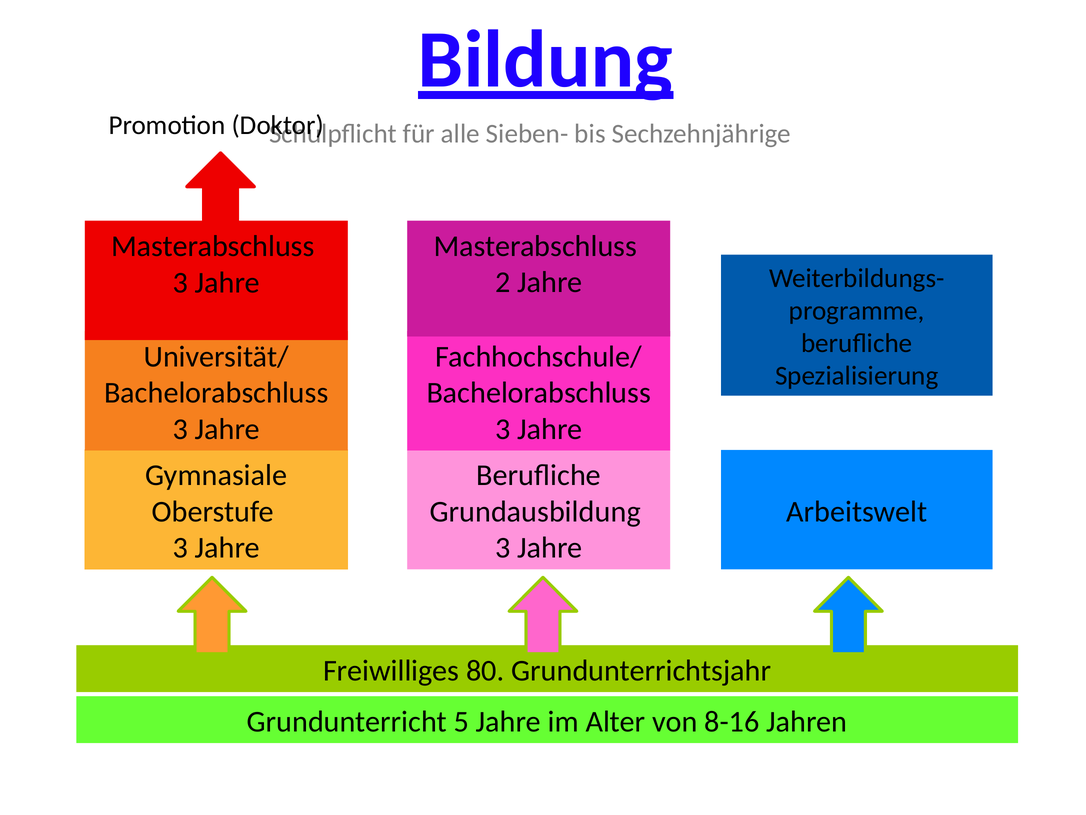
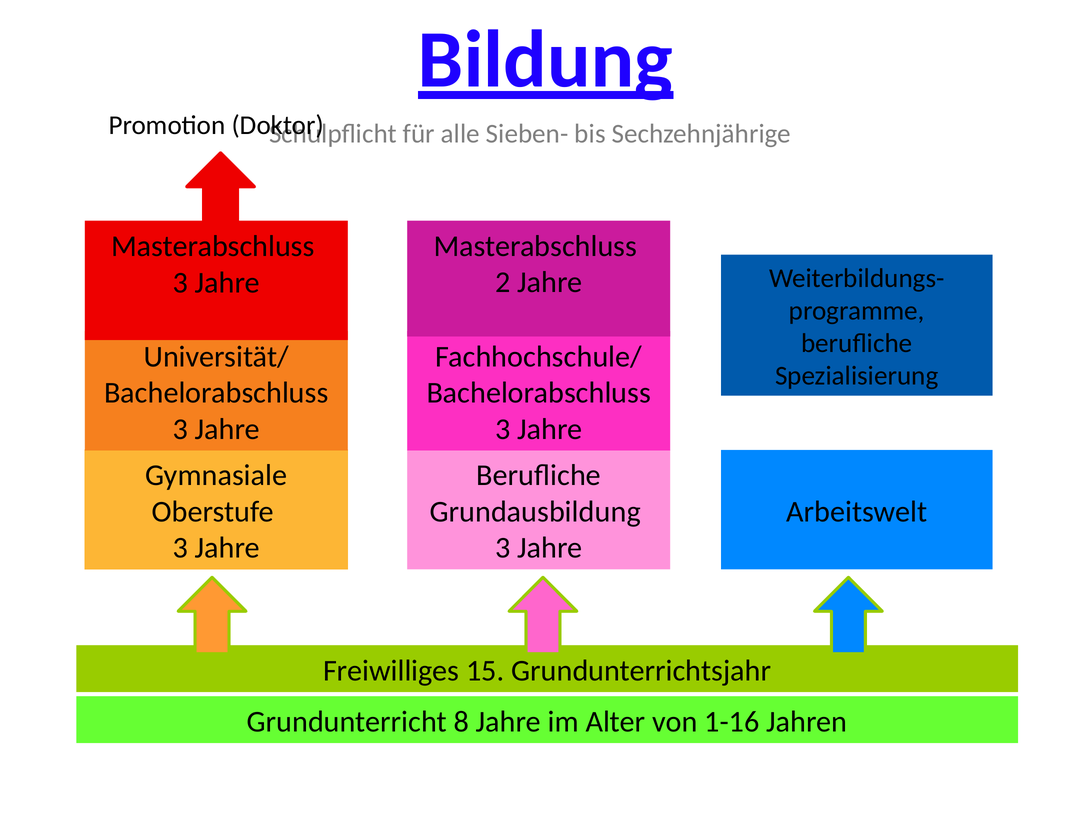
80: 80 -> 15 (485, 670)
5: 5 -> 8 (461, 721)
8-16: 8-16 -> 1-16 (732, 721)
